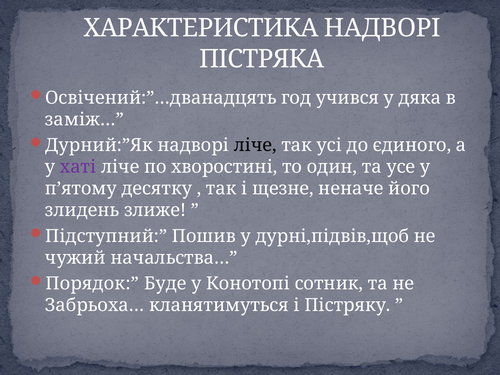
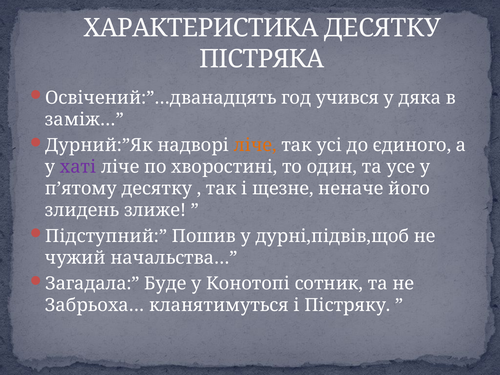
ХАРАКТЕРИСТИКА НАДВОРІ: НАДВОРІ -> ДЕСЯТКУ (382, 28)
ліче colour: black -> orange (255, 145)
Порядок: Порядок -> Загадала (92, 284)
